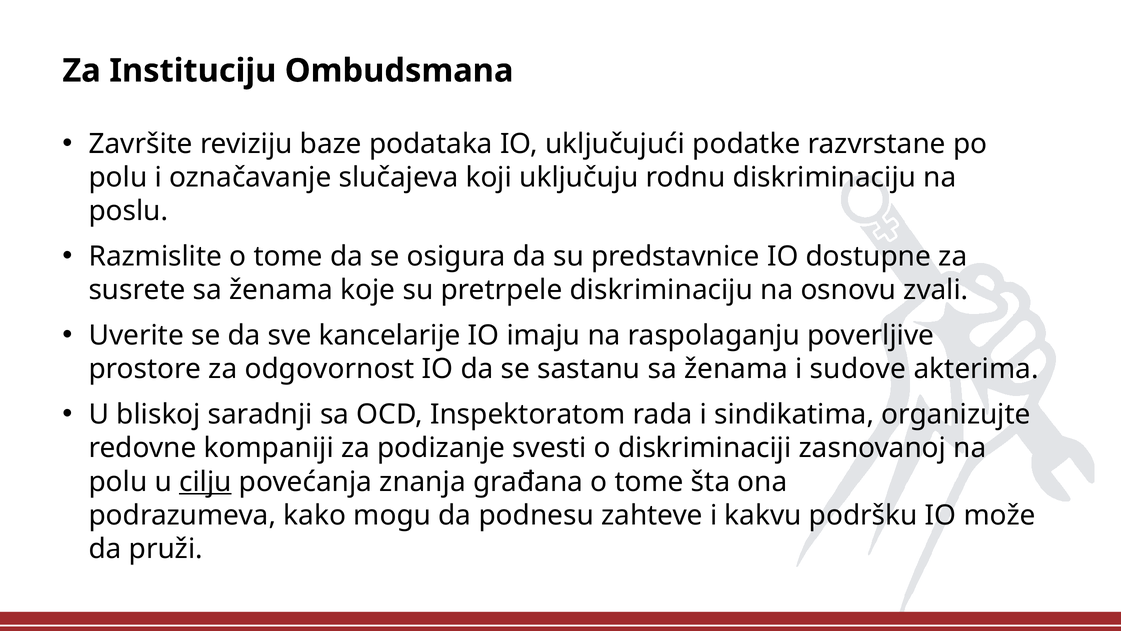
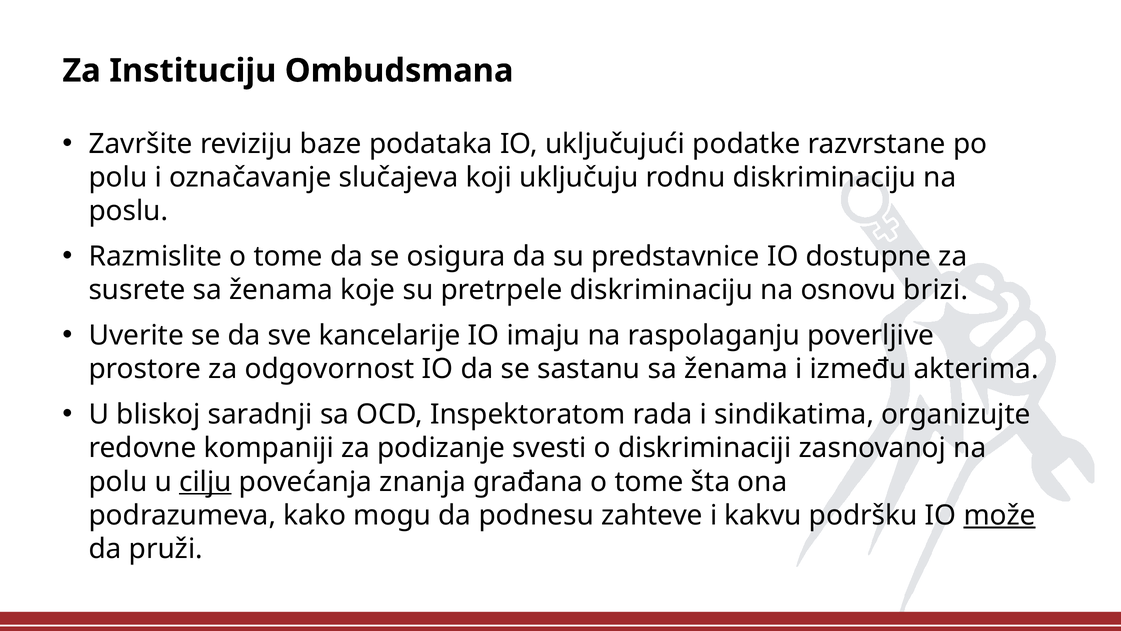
zvali: zvali -> brizi (936, 290)
sudove: sudove -> između (858, 369)
može underline: none -> present (999, 515)
